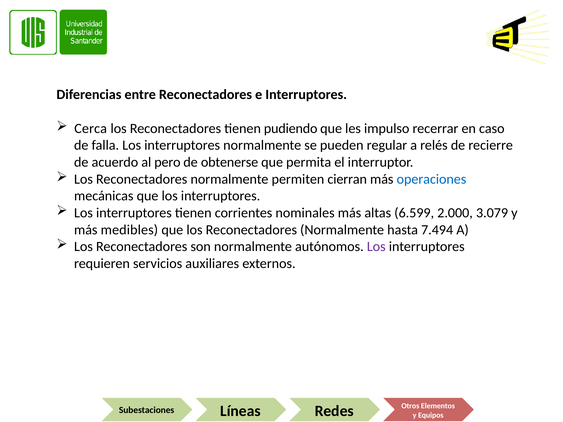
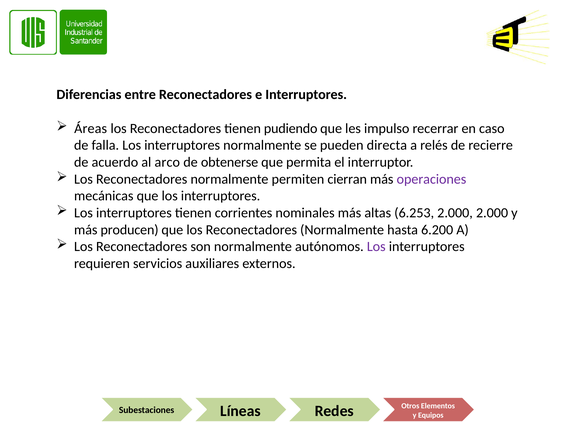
Cerca: Cerca -> Áreas (91, 129)
regular: regular -> directa (387, 145)
pero: pero -> arco (167, 162)
operaciones colour: blue -> purple (431, 179)
6.599: 6.599 -> 6.253 (414, 213)
2.000 3.079: 3.079 -> 2.000 (492, 213)
medibles: medibles -> producen (130, 230)
7.494: 7.494 -> 6.200 (437, 230)
